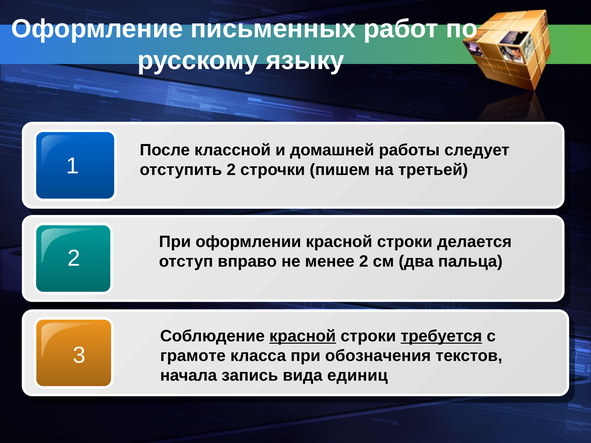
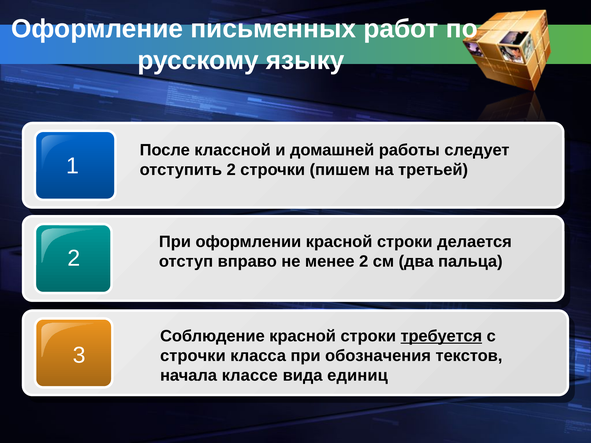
красной underline: present -> none (303, 336)
грамоте: грамоте -> строчки (193, 356)
запись: запись -> классе (250, 376)
